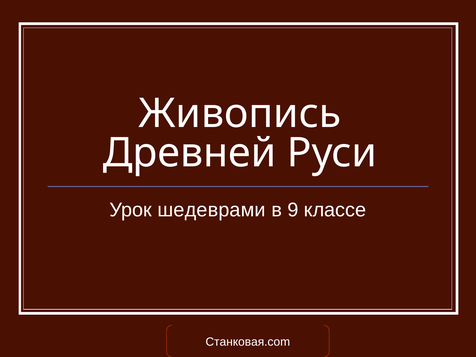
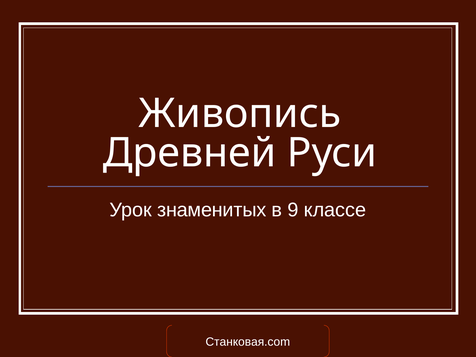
шедеврами: шедеврами -> знаменитых (212, 210)
